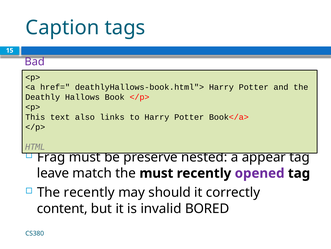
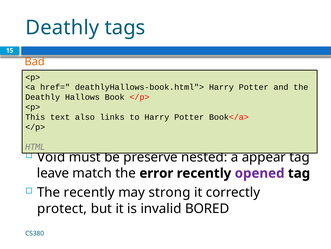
Caption: Caption -> Deathly (62, 28)
Bad colour: purple -> orange (35, 61)
Frag: Frag -> Void (51, 157)
the must: must -> error (156, 173)
should: should -> strong (170, 192)
content: content -> protect (62, 208)
